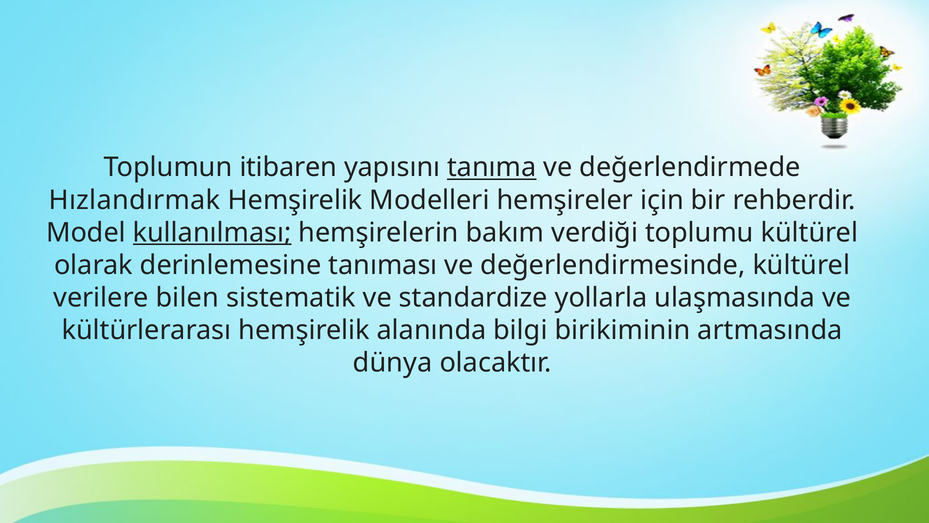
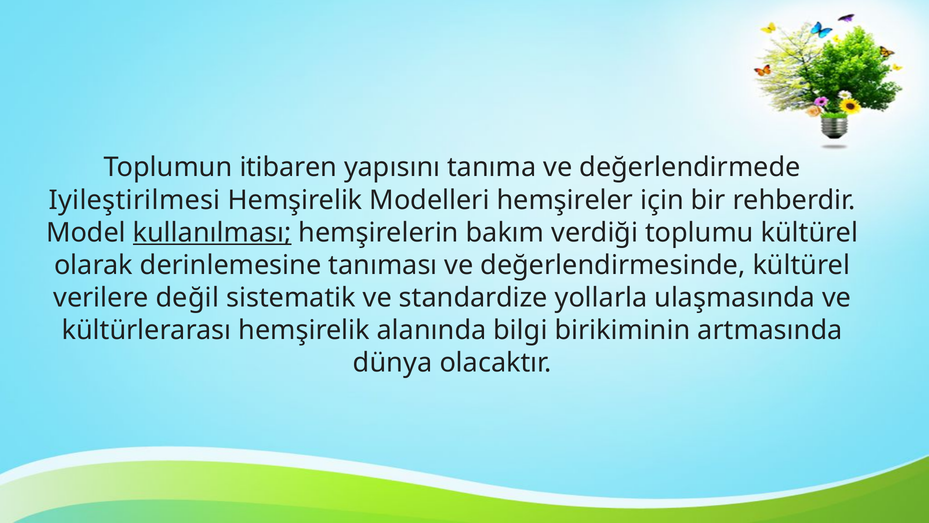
tanıma underline: present -> none (492, 167)
Hızlandırmak: Hızlandırmak -> Iyileştirilmesi (135, 200)
bilen: bilen -> değil (187, 298)
